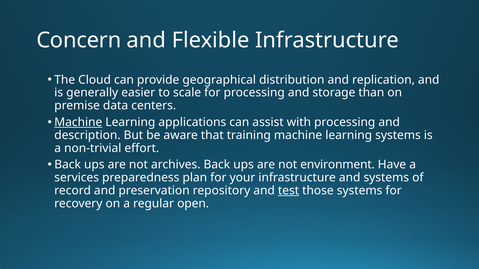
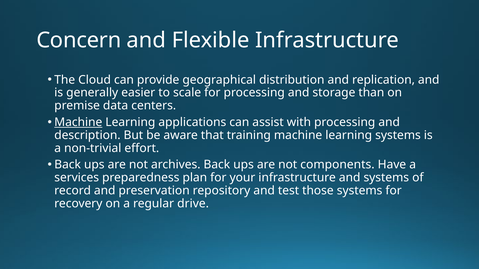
environment: environment -> components (337, 165)
test underline: present -> none (289, 191)
open: open -> drive (193, 204)
